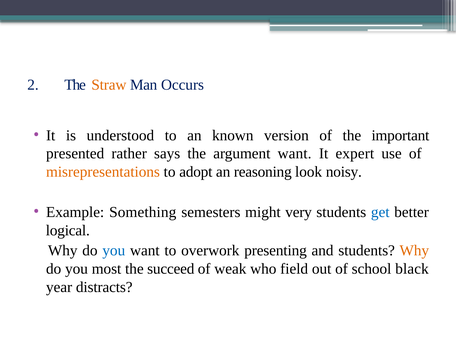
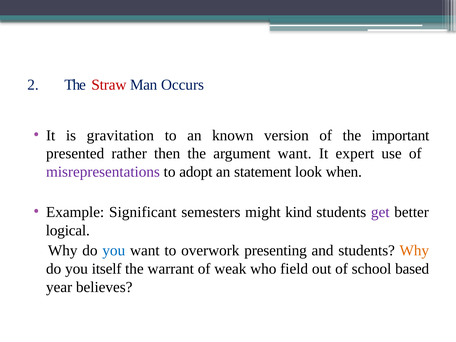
Straw colour: orange -> red (109, 85)
understood: understood -> gravitation (120, 135)
says: says -> then (167, 154)
misrepresentations colour: orange -> purple (103, 172)
reasoning: reasoning -> statement (263, 172)
noisy: noisy -> when (344, 172)
Something: Something -> Significant (143, 212)
very: very -> kind (299, 212)
get colour: blue -> purple (380, 212)
most: most -> itself (107, 269)
succeed: succeed -> warrant (171, 269)
black: black -> based (412, 269)
distracts: distracts -> believes (104, 287)
